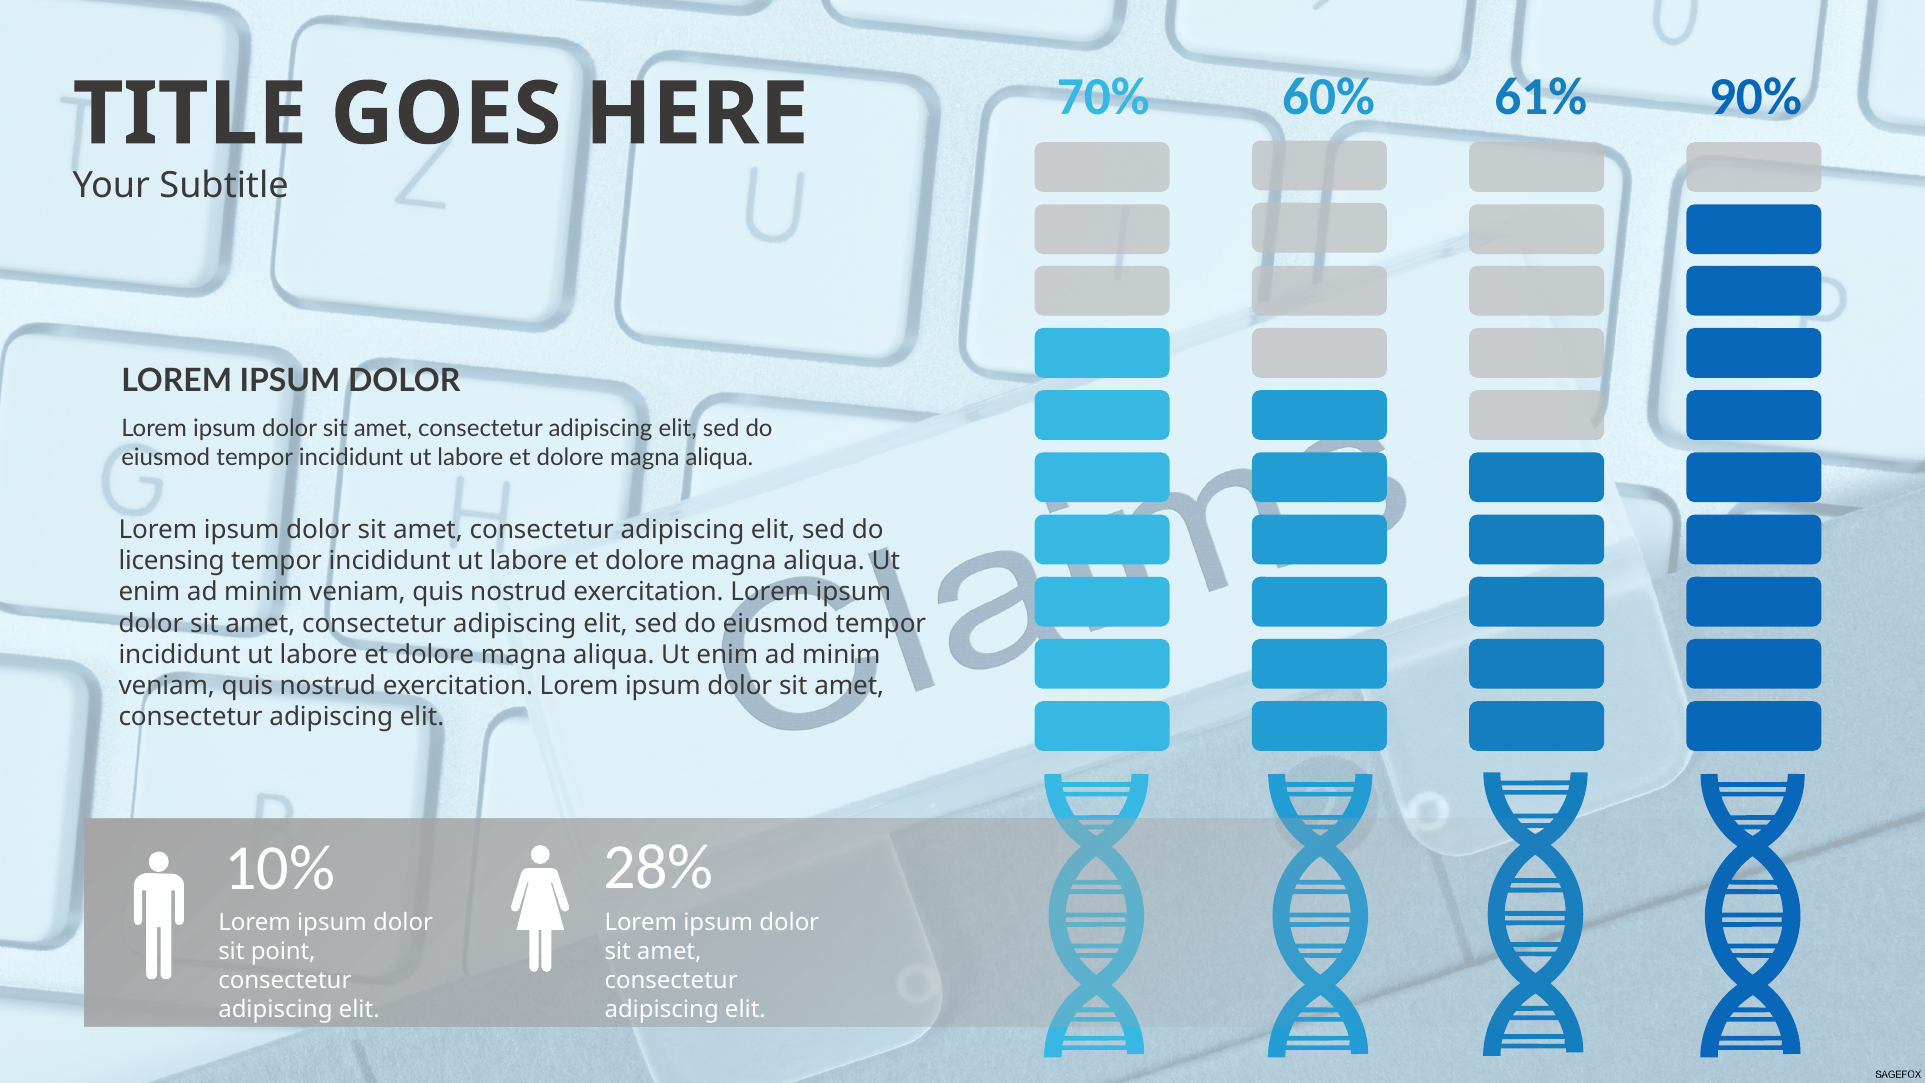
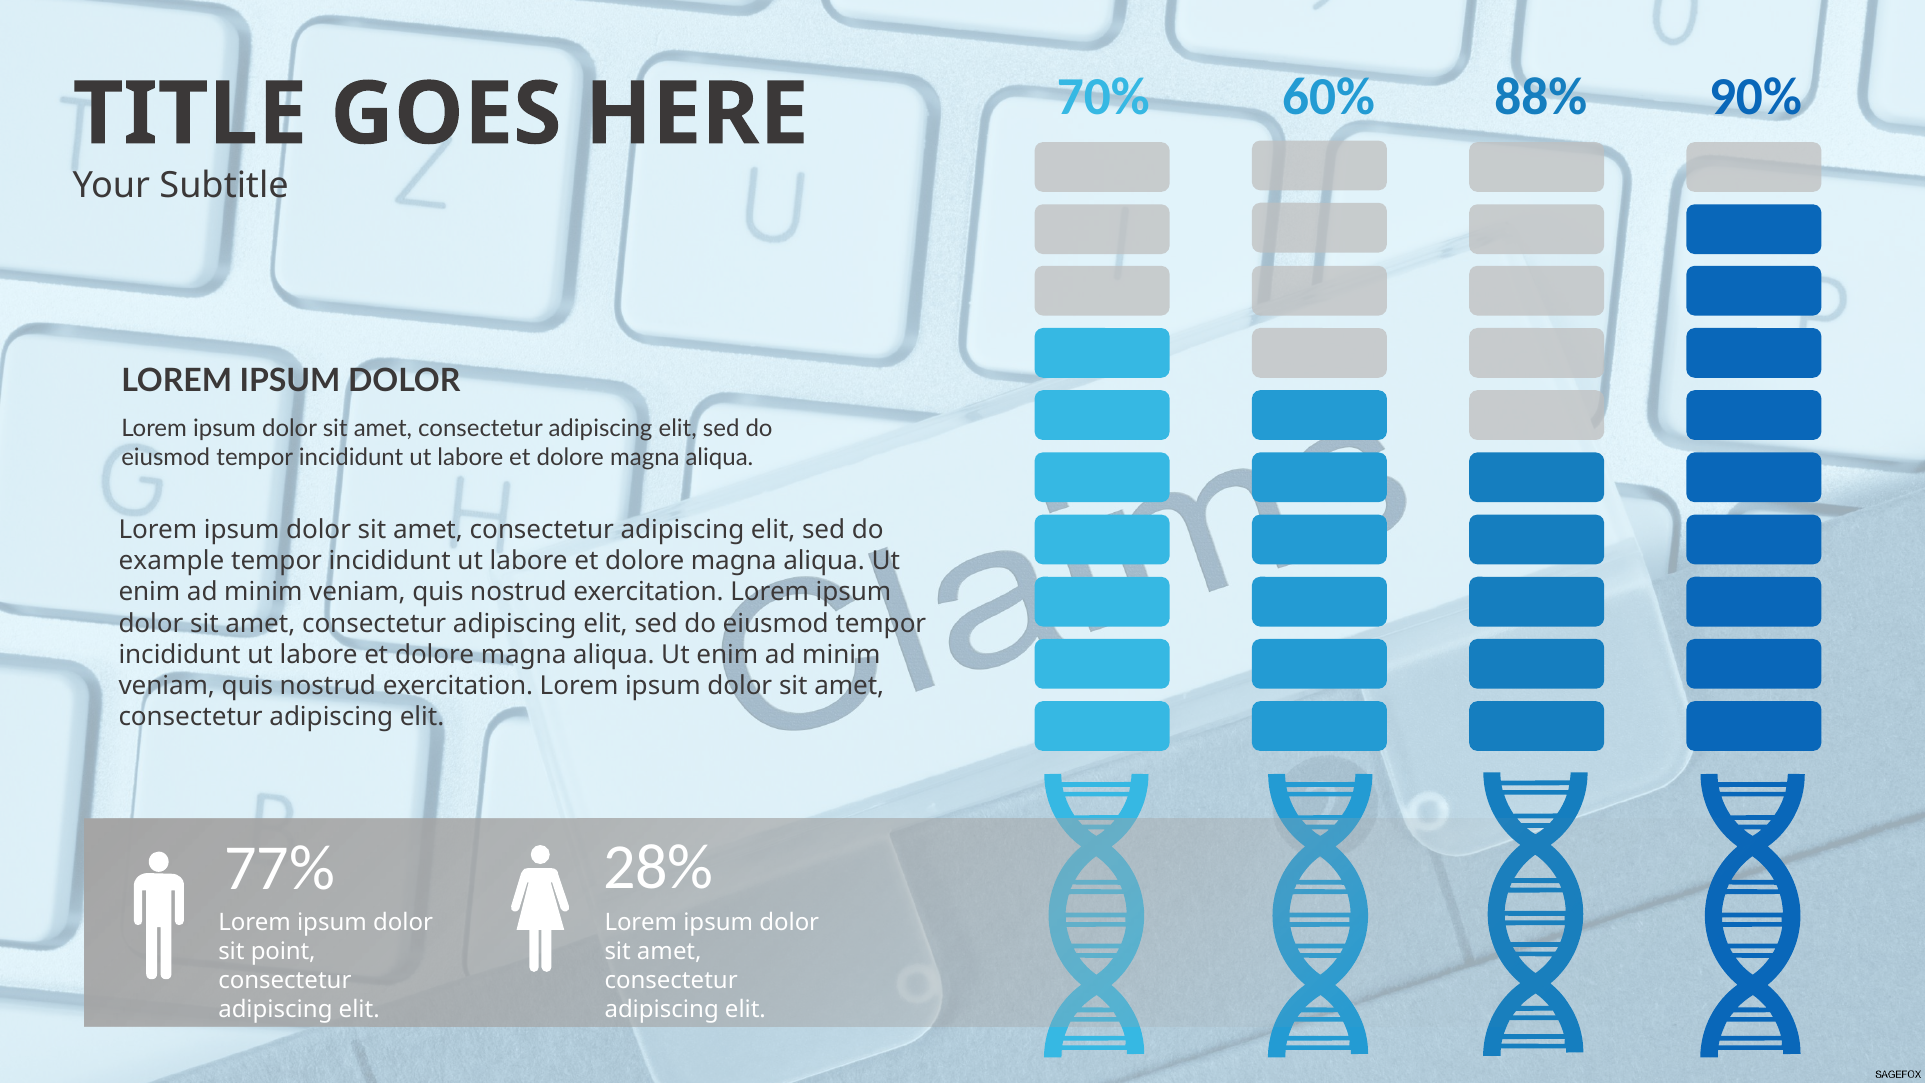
61%: 61% -> 88% (1541, 97)
licensing: licensing -> example (171, 561)
10%: 10% -> 77% (279, 869)
